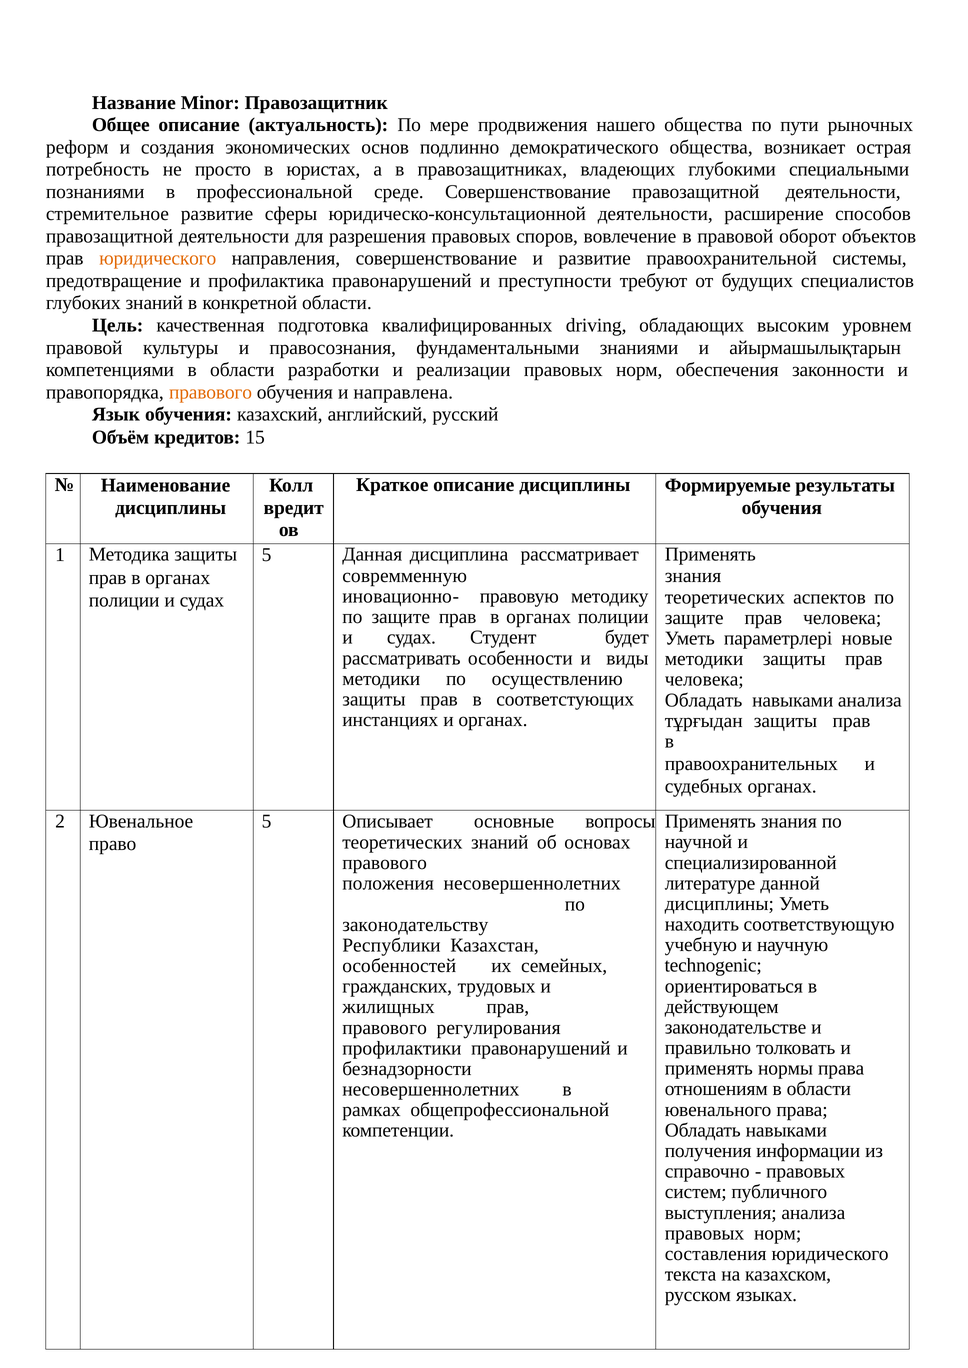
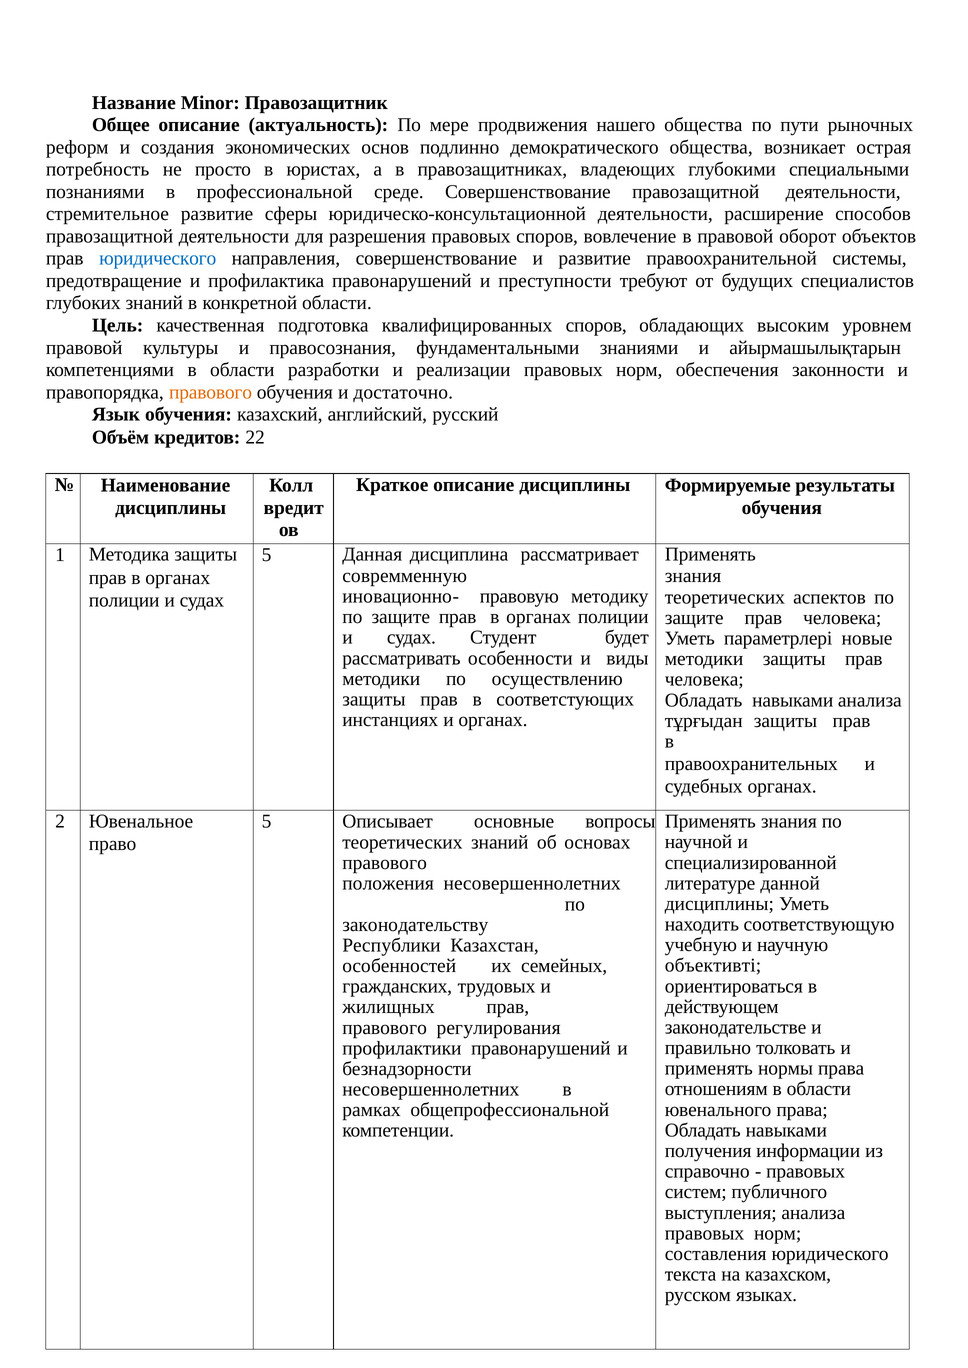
юридического colour: orange -> blue (158, 258)
квалифицированных driving: driving -> споров (596, 325)
направлена: направлена -> достаточно (403, 392)
15: 15 -> 22 (255, 437)
technogenic: technogenic -> объективті (713, 965)
